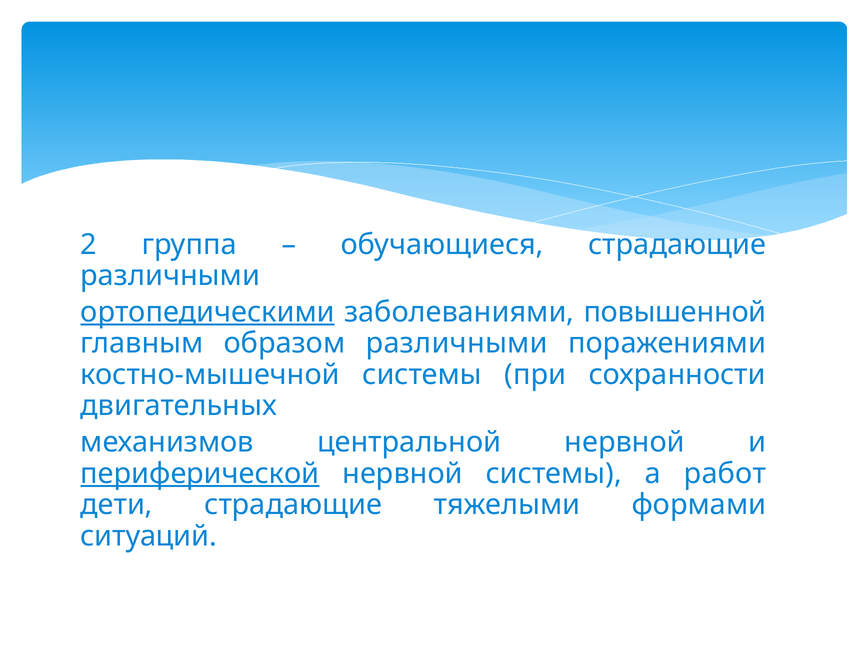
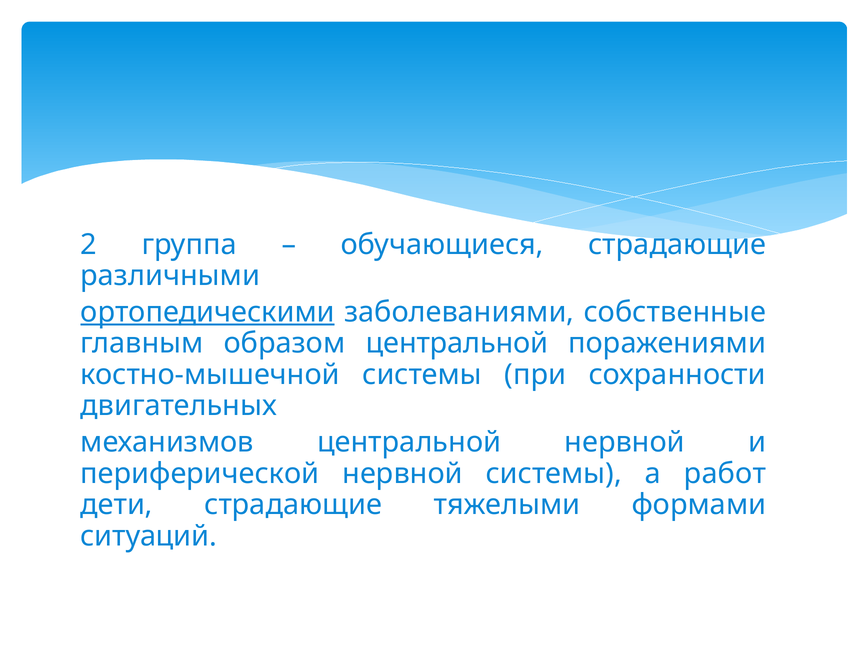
повышенной: повышенной -> собственные (675, 312)
образом различными: различными -> центральной (457, 343)
периферической underline: present -> none (200, 474)
